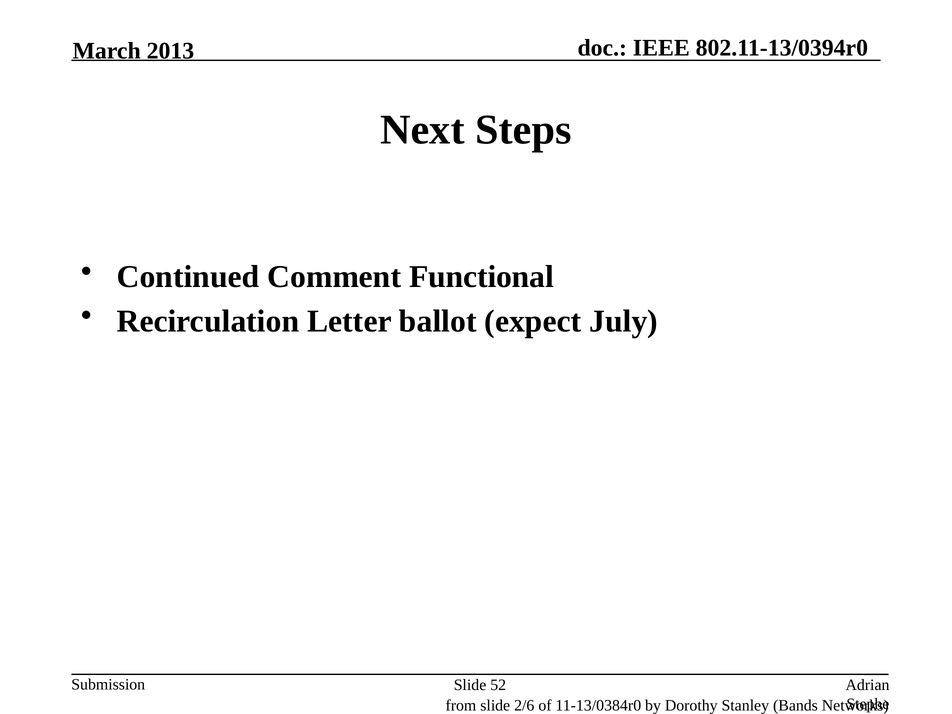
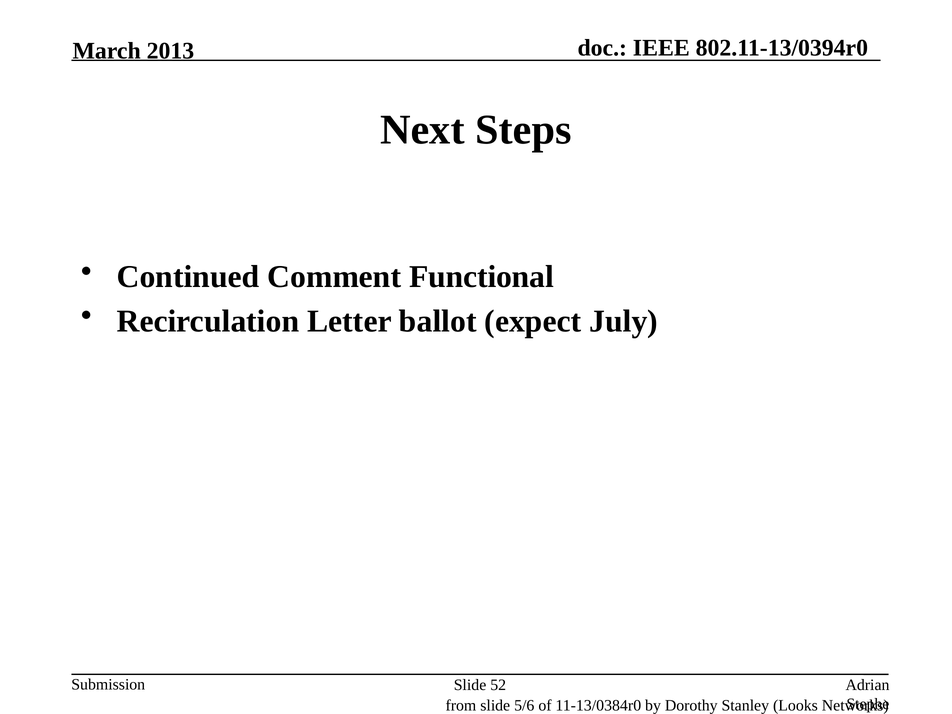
2/6: 2/6 -> 5/6 (524, 706)
Bands: Bands -> Looks (795, 706)
